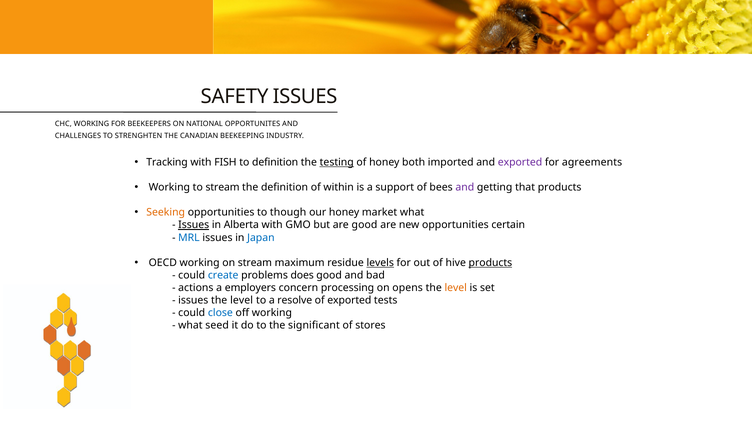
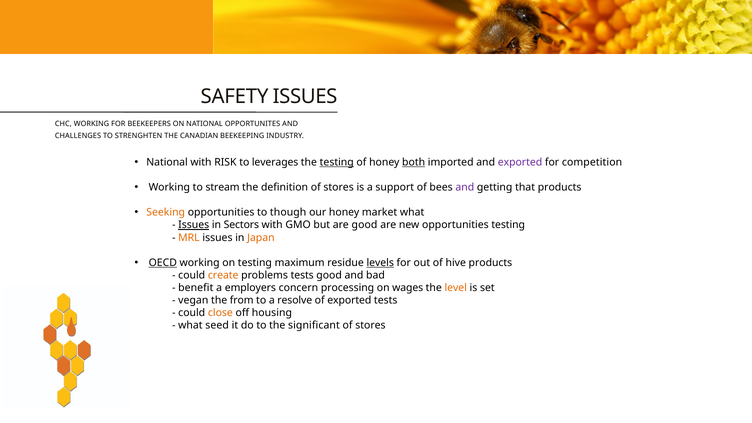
Tracking: Tracking -> National (167, 162)
FISH: FISH -> RISK (225, 162)
to definition: definition -> leverages (275, 162)
both underline: none -> present (414, 162)
agreements: agreements -> competition (592, 162)
definition of within: within -> stores (339, 187)
Alberta: Alberta -> Sectors (241, 225)
opportunities certain: certain -> testing (508, 225)
MRL colour: blue -> orange (189, 238)
Japan colour: blue -> orange (261, 238)
OECD underline: none -> present (163, 263)
on stream: stream -> testing (255, 263)
products underline: present -> none (490, 263)
create colour: blue -> orange (223, 275)
problems does: does -> tests (302, 275)
actions: actions -> benefit (196, 288)
opens: opens -> wages (408, 288)
issues: issues -> vegan (193, 300)
level: level -> from (242, 300)
close colour: blue -> orange (220, 313)
off working: working -> housing (272, 313)
